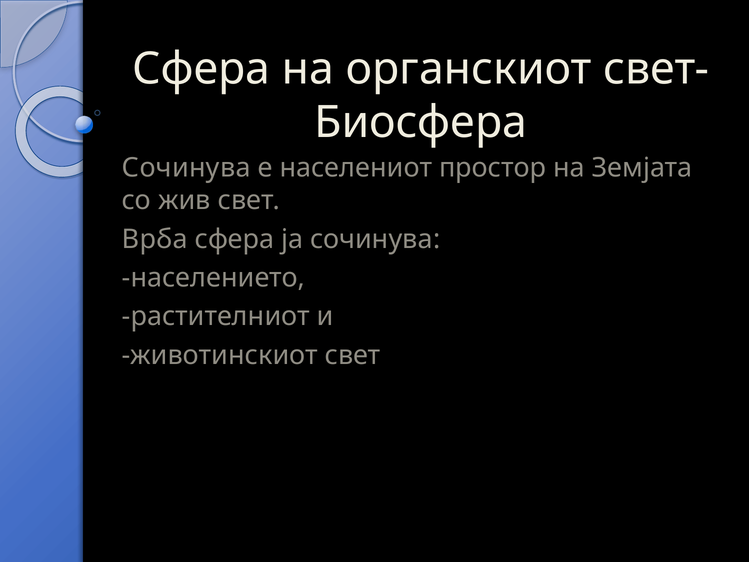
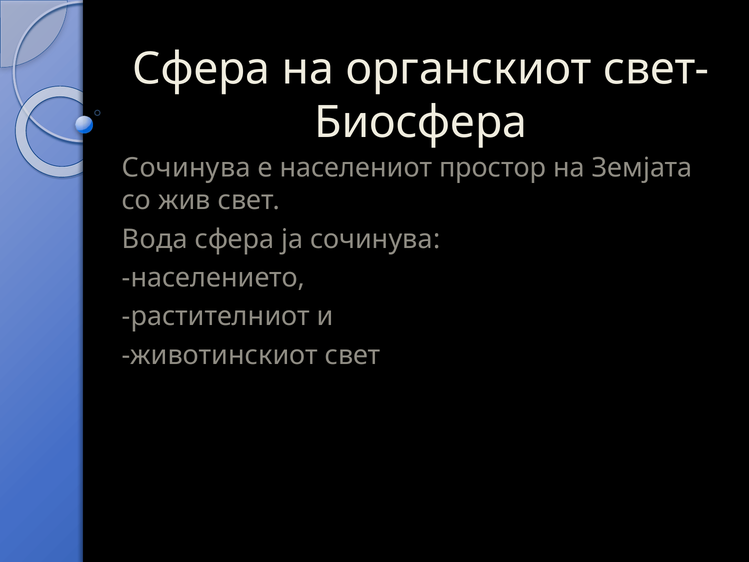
Врба: Врба -> Вода (155, 239)
